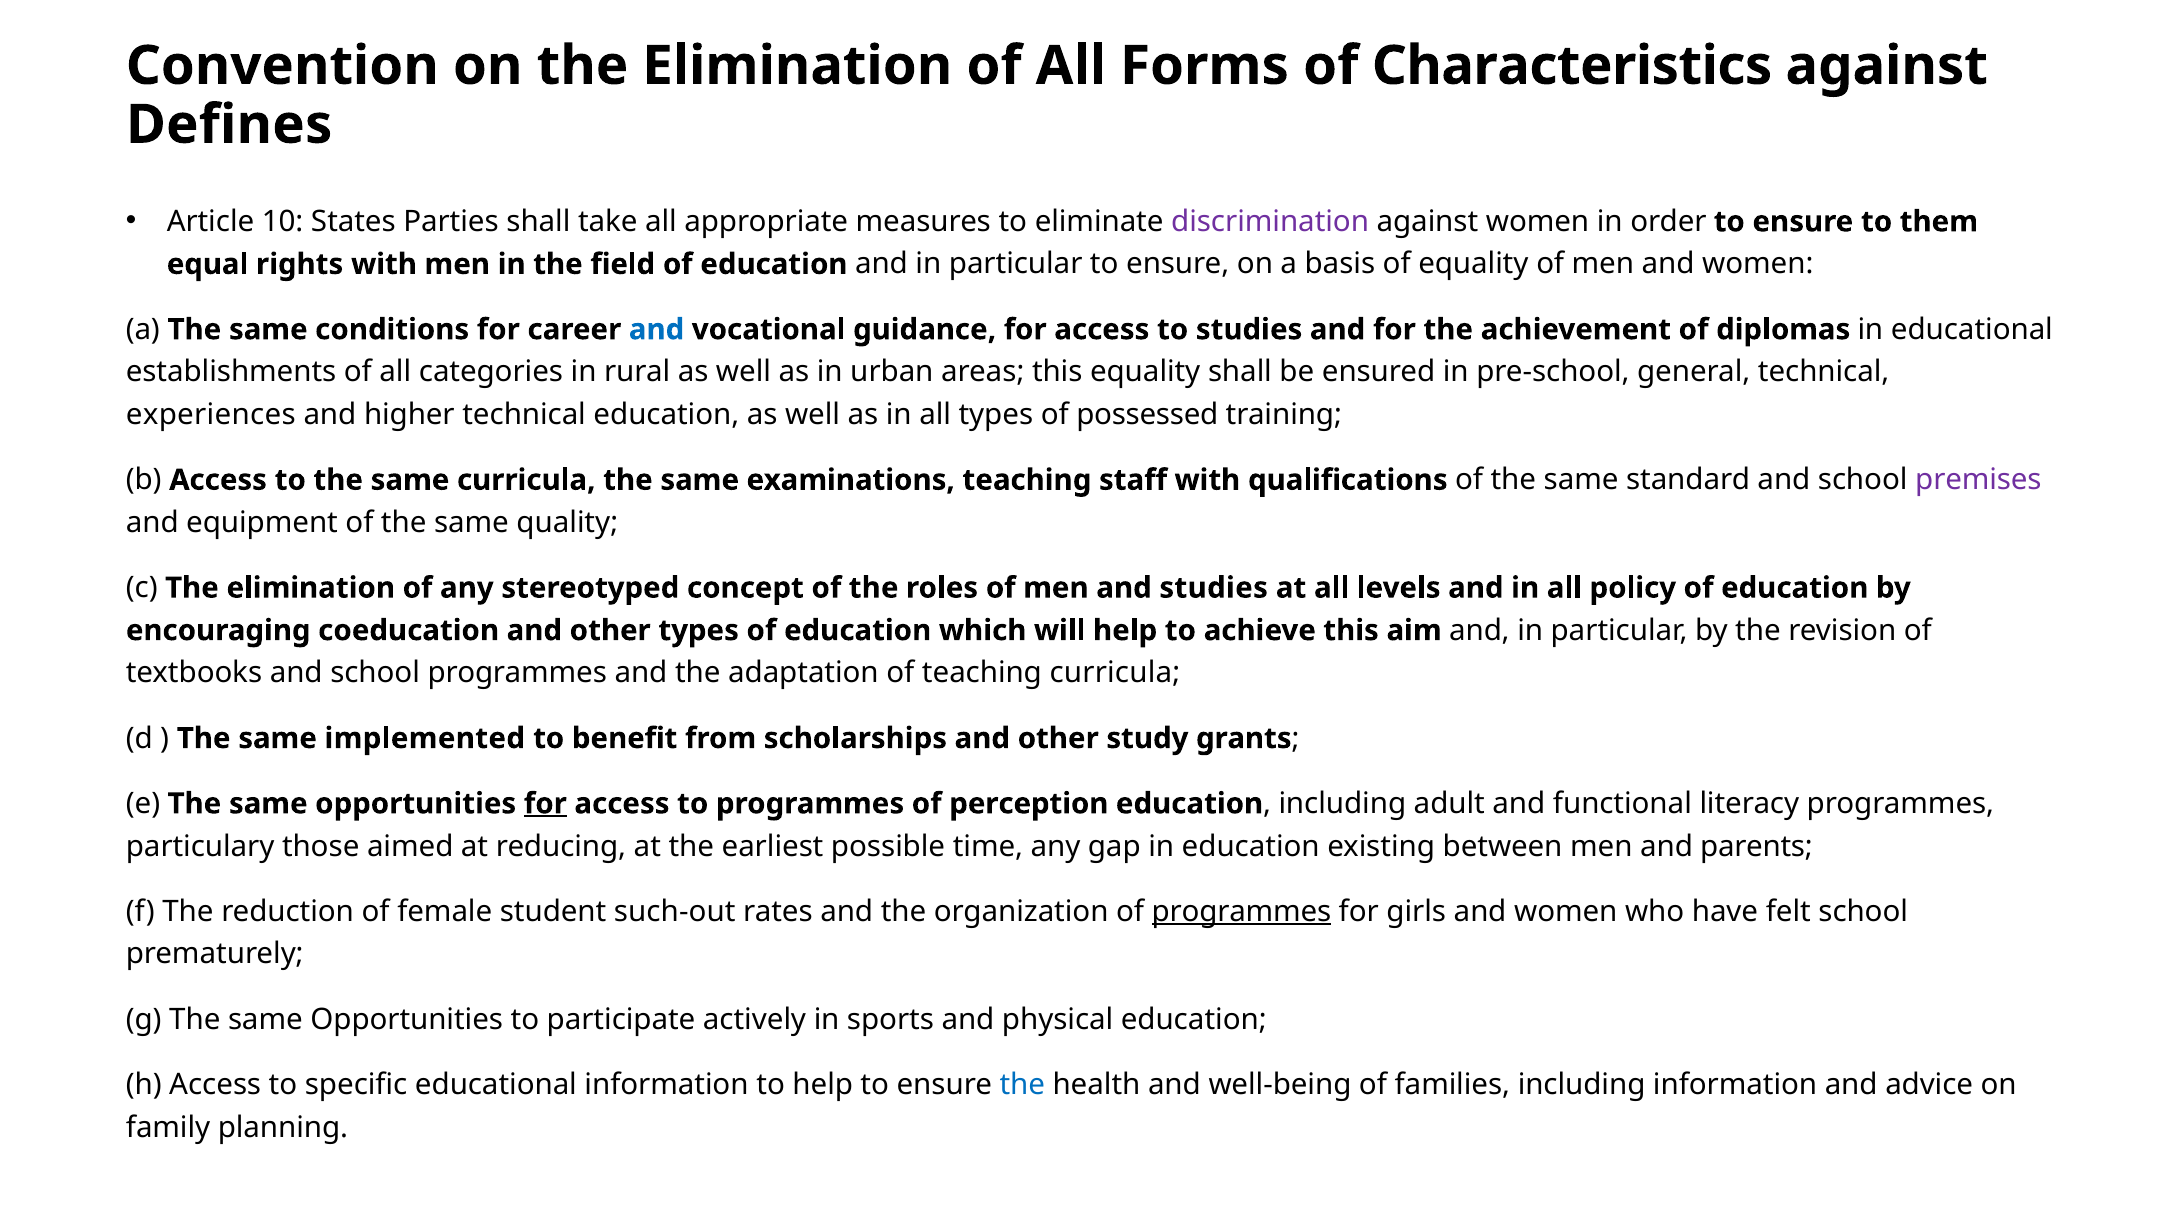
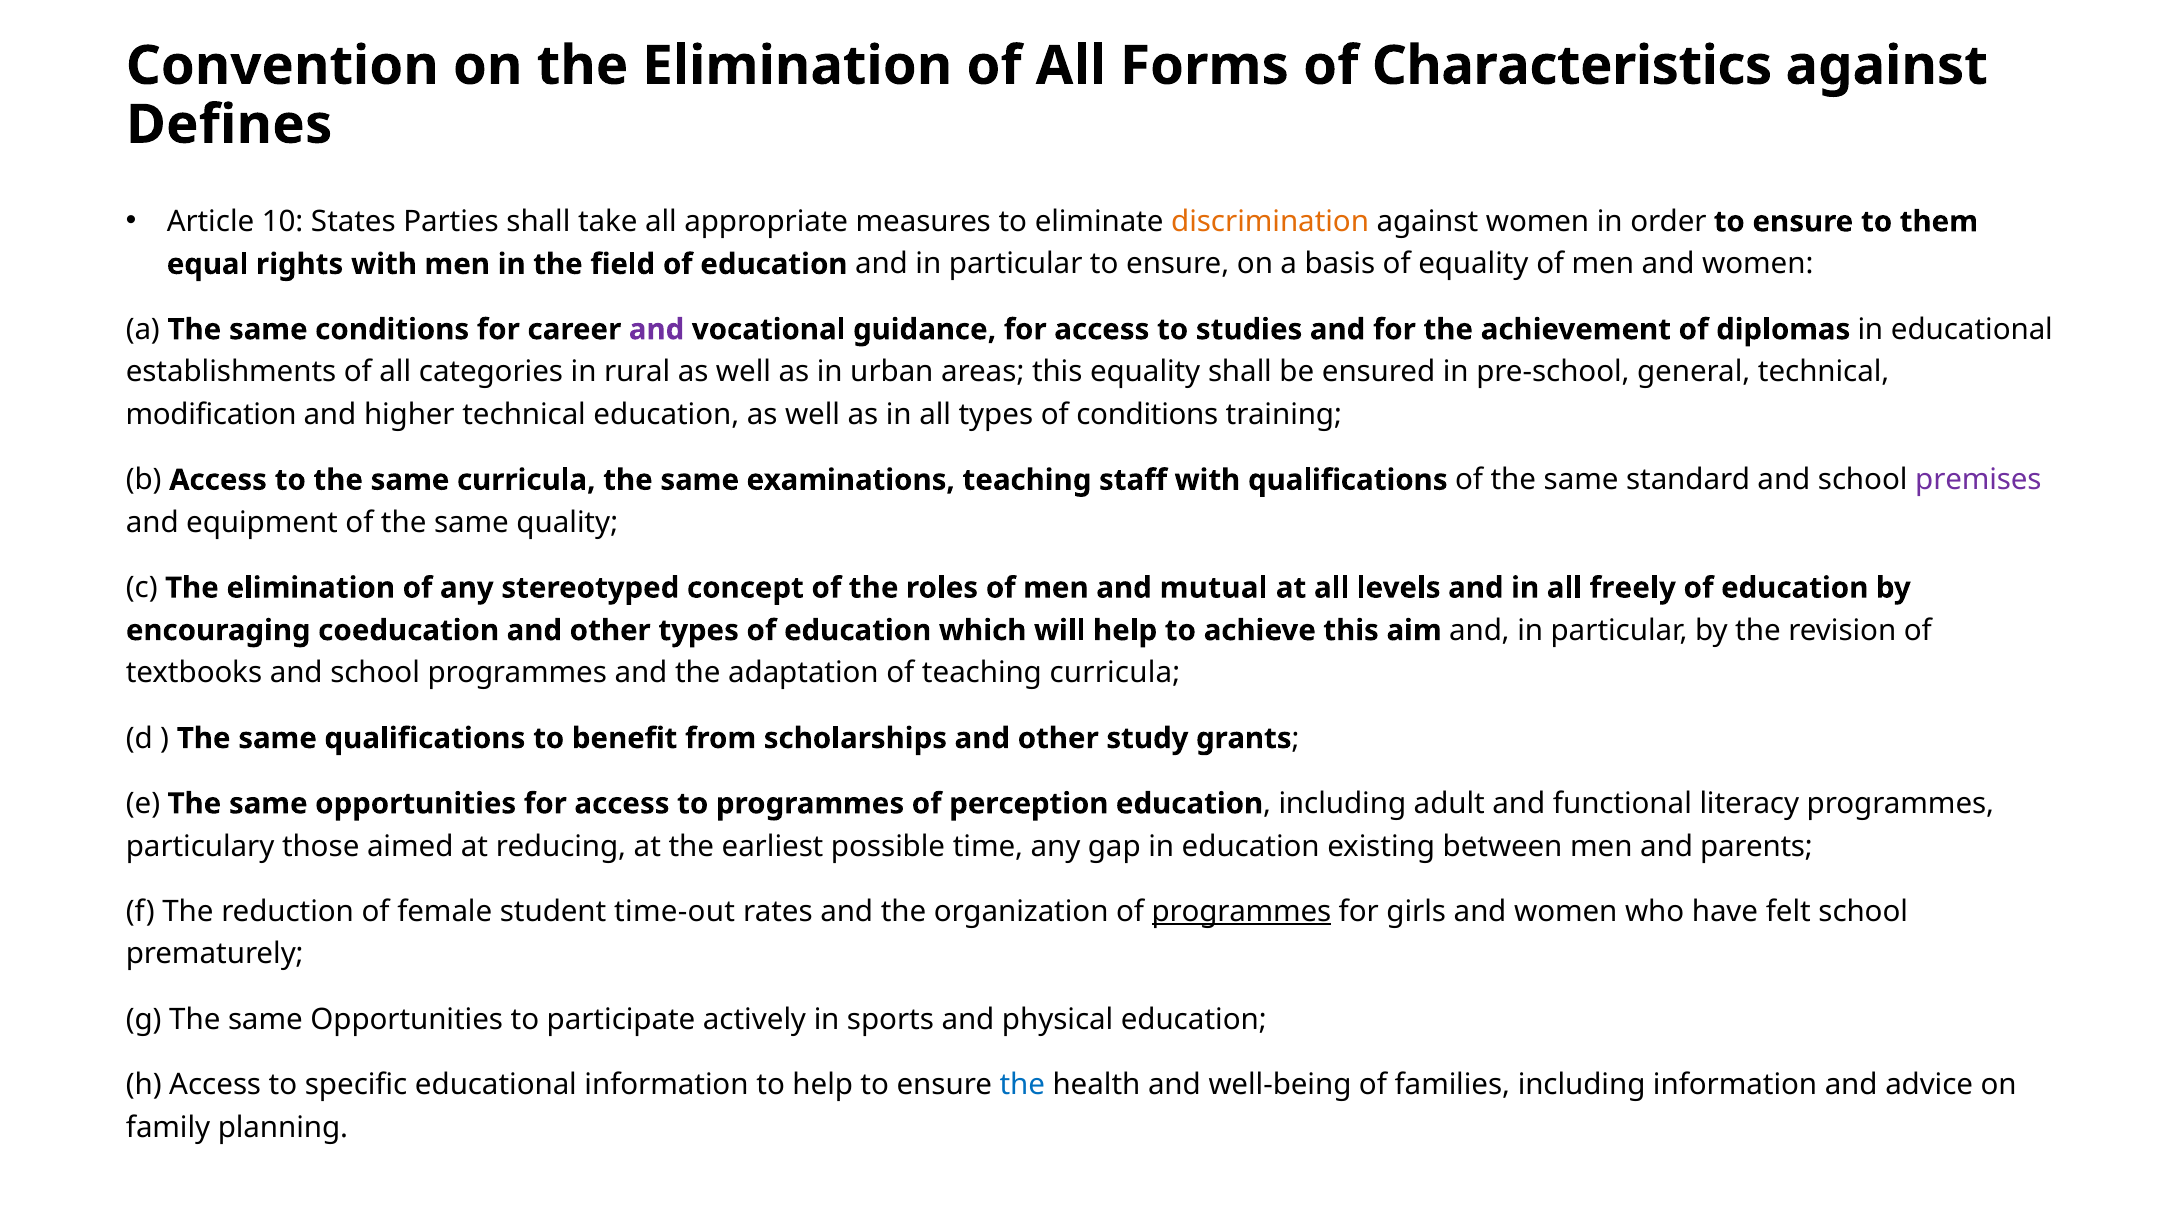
discrimination colour: purple -> orange (1270, 222)
and colour: blue -> purple (657, 329)
experiences: experiences -> modification (211, 414)
of possessed: possessed -> conditions (1147, 414)
and studies: studies -> mutual (1214, 588)
policy: policy -> freely (1633, 588)
same implemented: implemented -> qualifications (425, 738)
for underline: present -> none (545, 803)
such-out: such-out -> time-out (675, 911)
